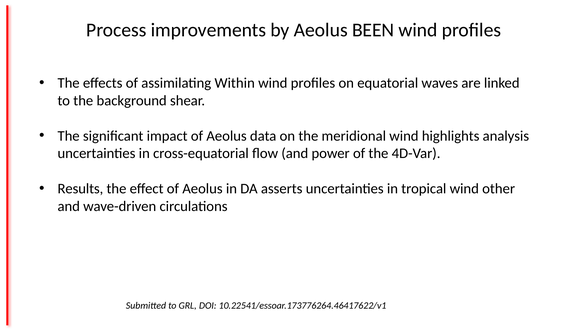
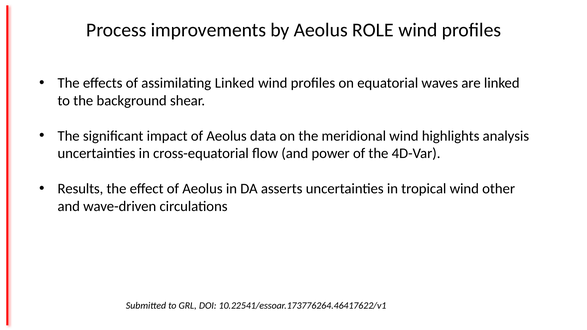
BEEN: BEEN -> ROLE (373, 30)
assimilating Within: Within -> Linked (235, 83)
